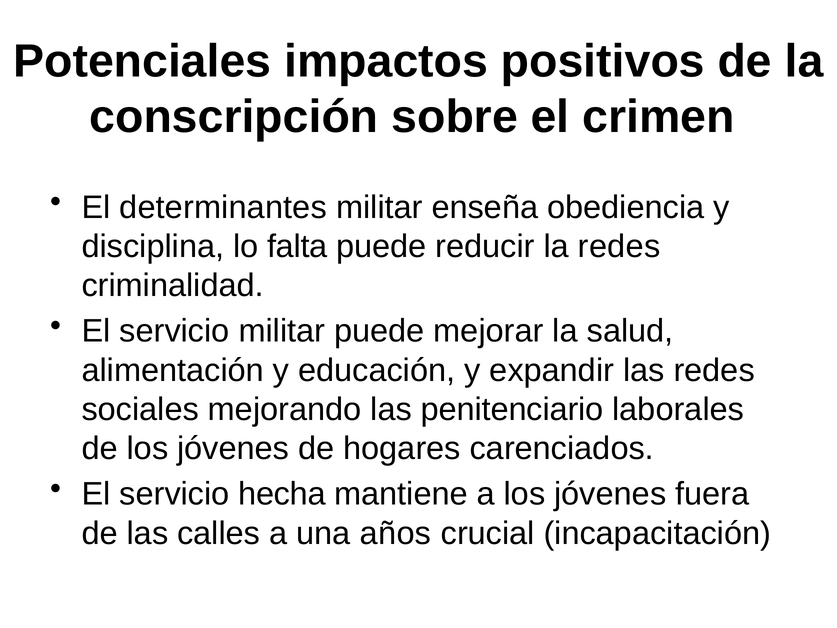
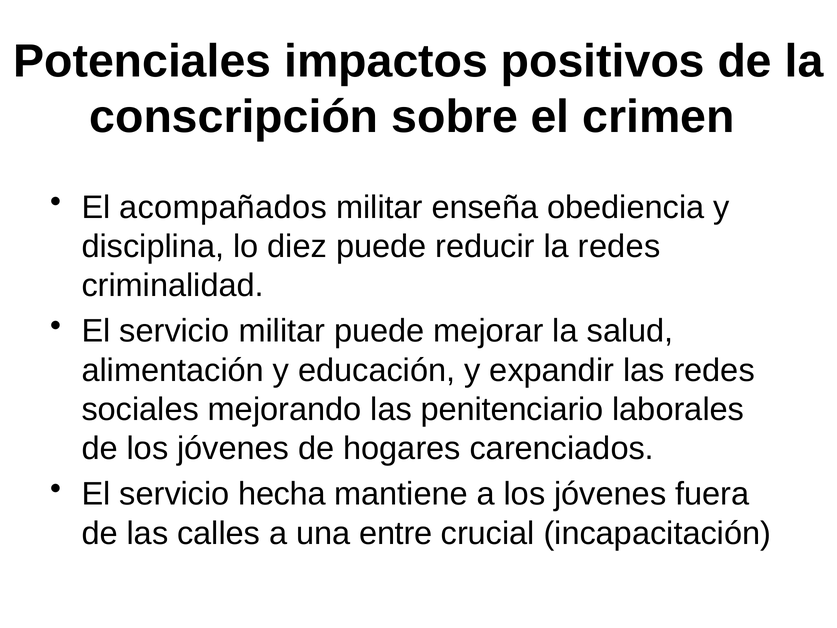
determinantes: determinantes -> acompañados (223, 207)
falta: falta -> diez (297, 246)
años: años -> entre (396, 533)
